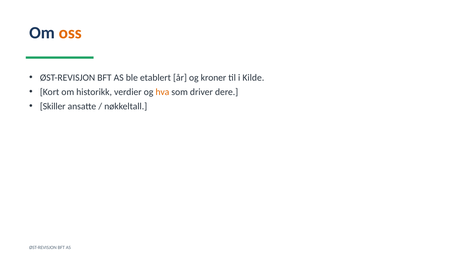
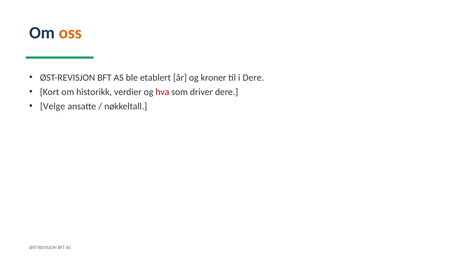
i Kilde: Kilde -> Dere (253, 78)
hva colour: orange -> red (162, 92)
Skiller: Skiller -> Velge (53, 106)
